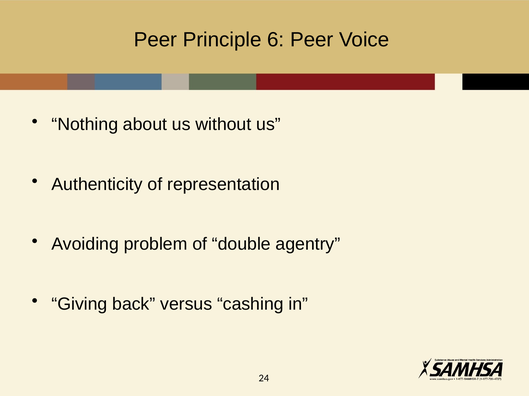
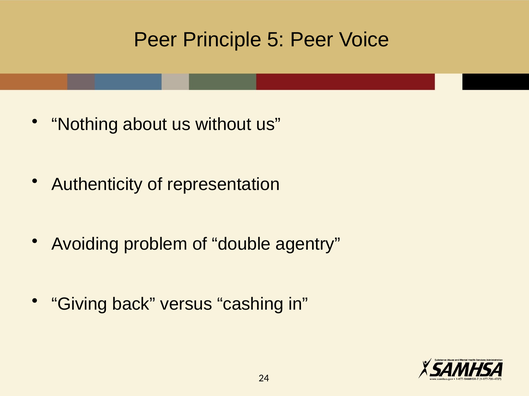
6: 6 -> 5 (276, 40)
